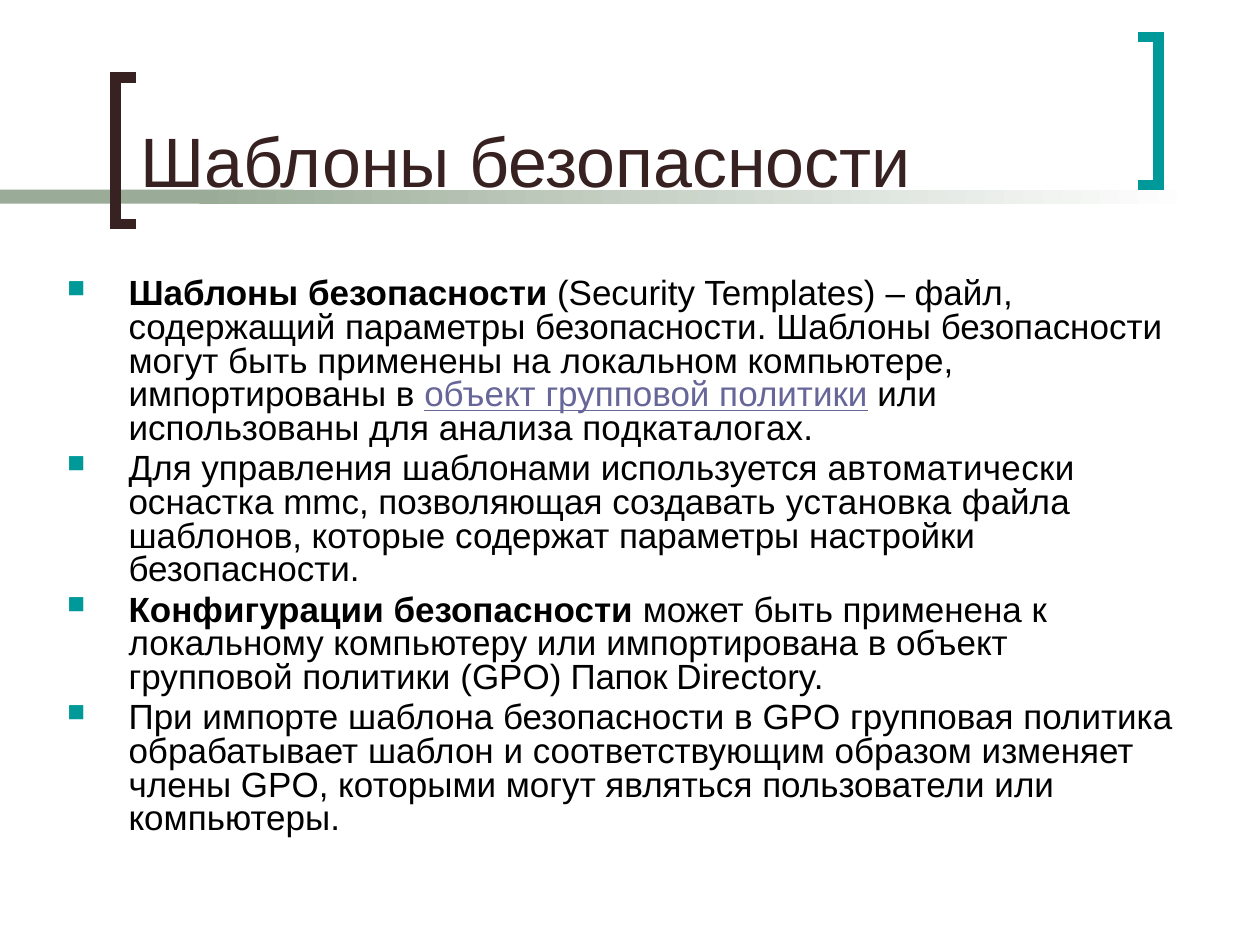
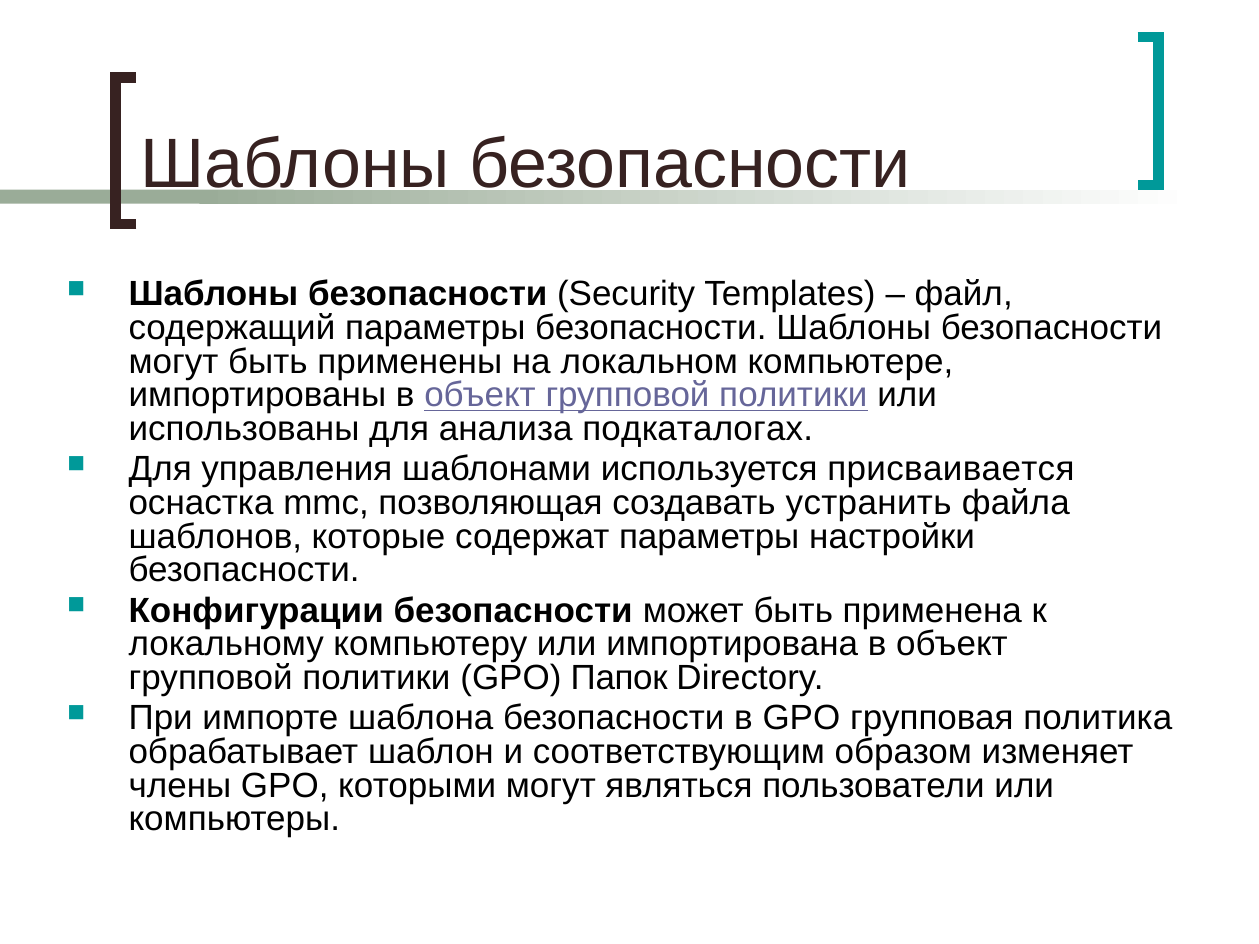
автоматически: автоматически -> присваивается (951, 469)
установка: установка -> устранить (869, 503)
